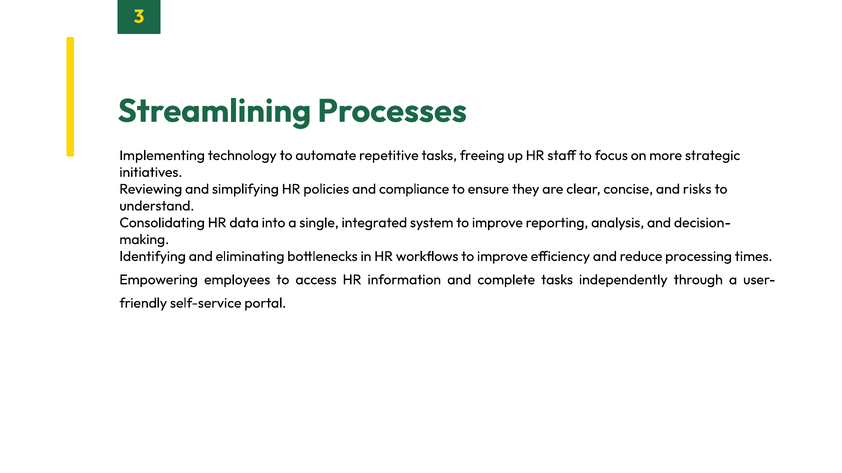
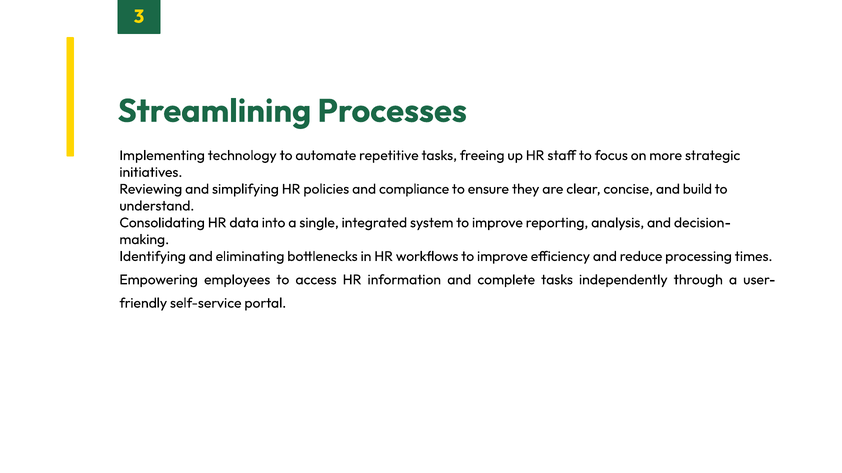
risks: risks -> build (697, 189)
